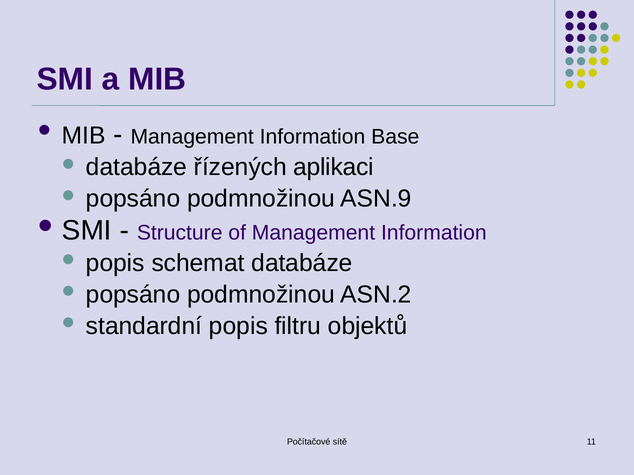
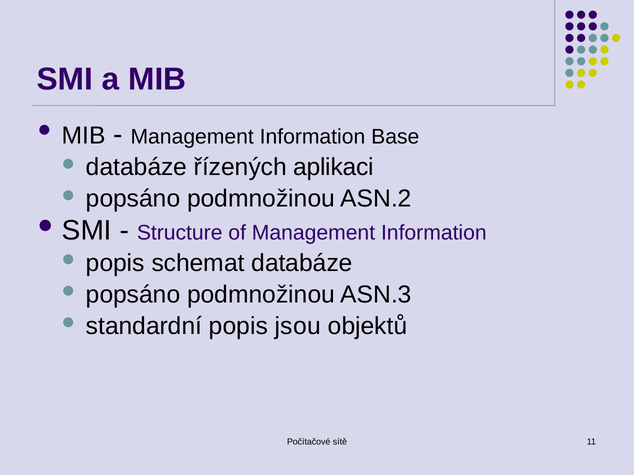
ASN.9: ASN.9 -> ASN.2 (376, 199)
ASN.2: ASN.2 -> ASN.3 (376, 295)
filtru: filtru -> jsou (298, 326)
